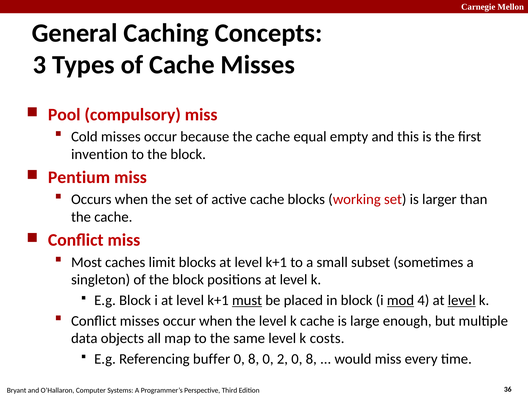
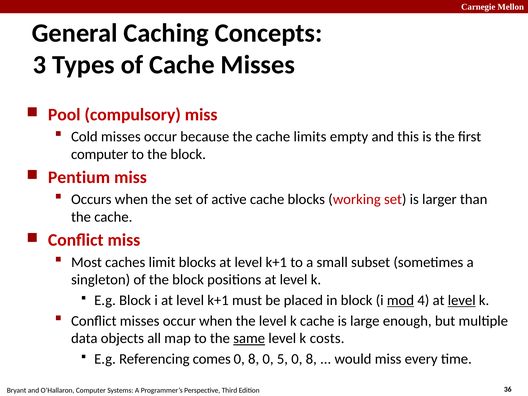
equal: equal -> limits (310, 137)
invention: invention -> computer (100, 154)
must underline: present -> none (247, 300)
same underline: none -> present (249, 338)
buffer: buffer -> comes (212, 359)
2: 2 -> 5 (282, 359)
